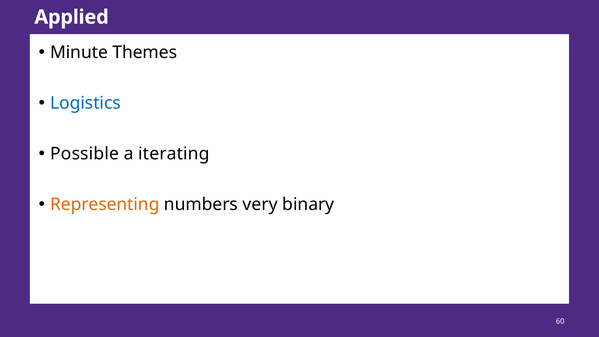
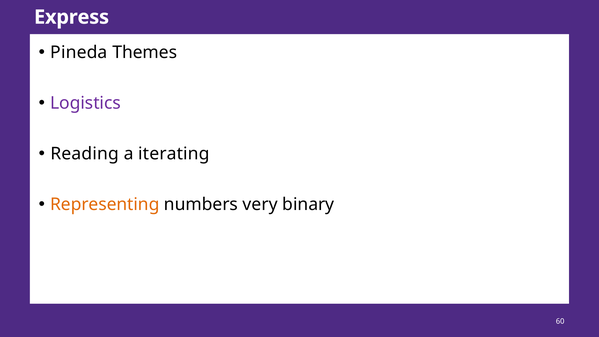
Applied: Applied -> Express (72, 17)
Minute: Minute -> Pineda (79, 52)
Logistics colour: blue -> purple (85, 103)
Possible: Possible -> Reading (85, 154)
